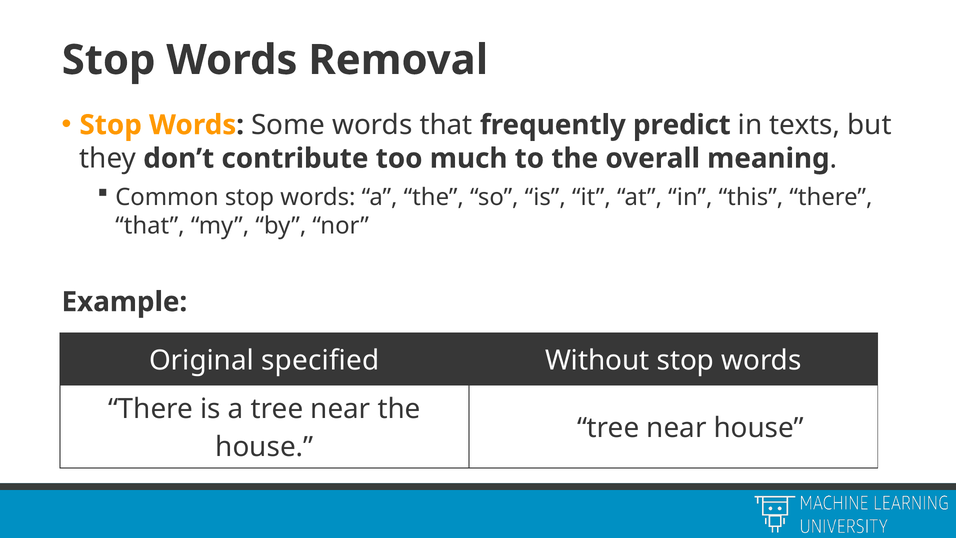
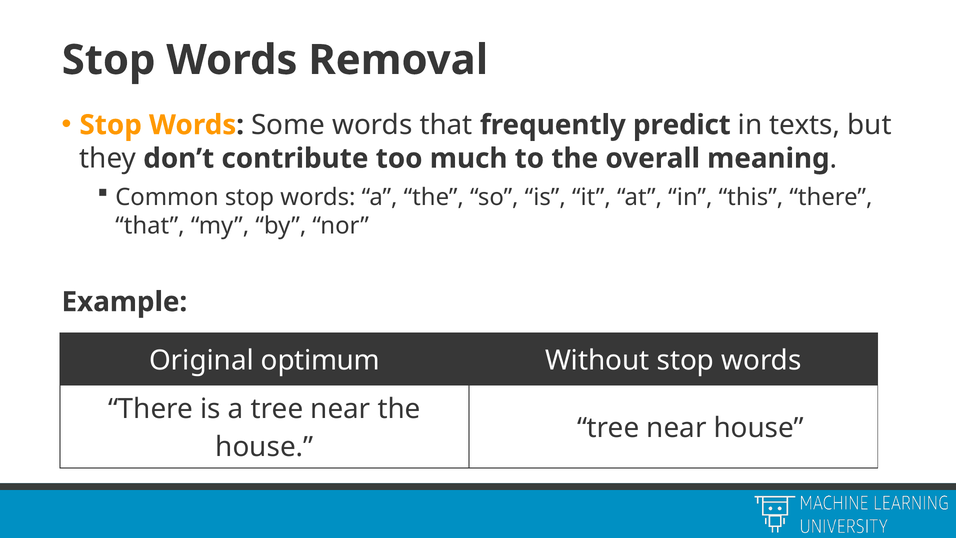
specified: specified -> optimum (320, 360)
